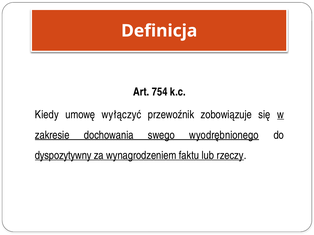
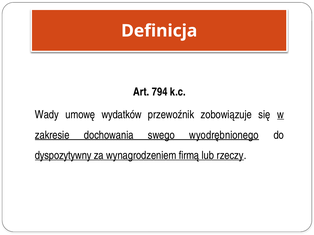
754: 754 -> 794 (160, 92)
Kiedy: Kiedy -> Wady (47, 115)
wyłączyć: wyłączyć -> wydatków (122, 115)
faktu: faktu -> firmą (189, 156)
